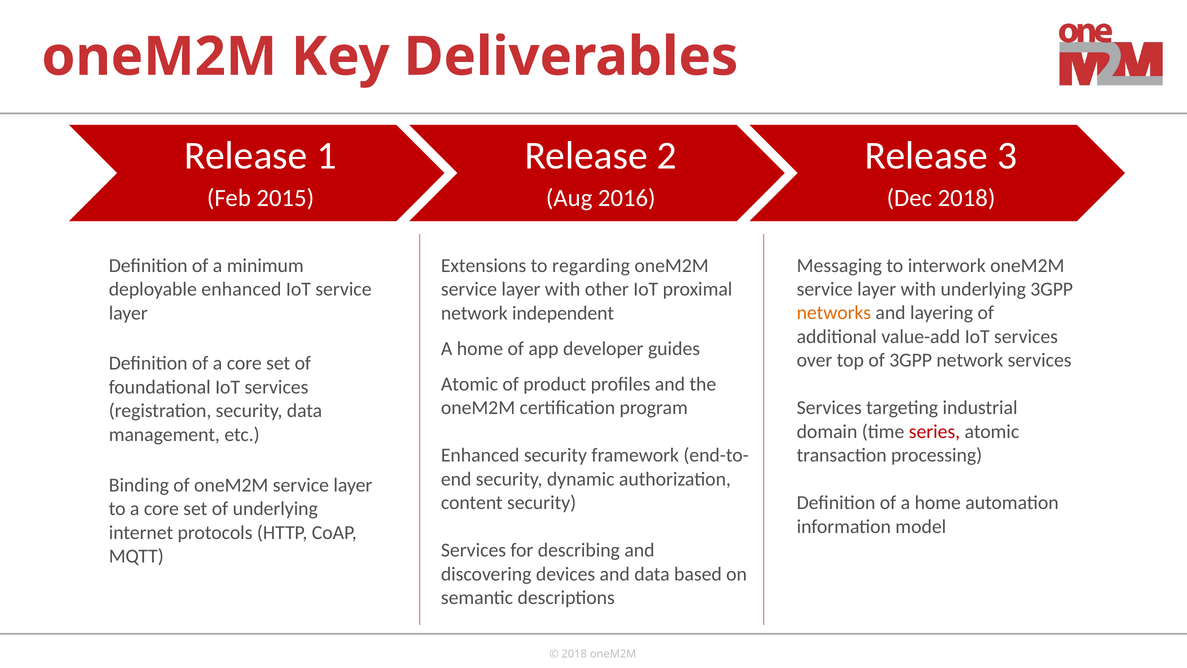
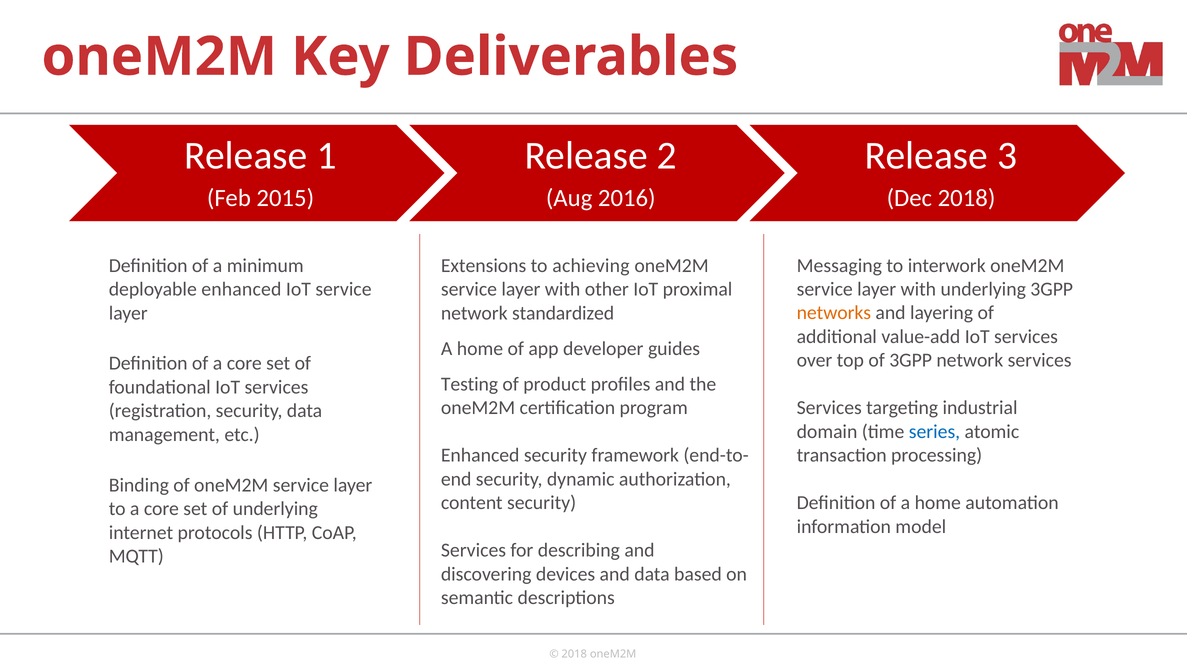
regarding: regarding -> achieving (591, 265)
independent: independent -> standardized (563, 313)
Atomic: Atomic -> Testing (470, 384)
series colour: red -> blue (935, 431)
